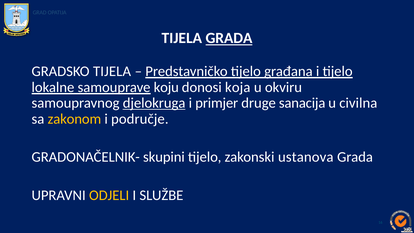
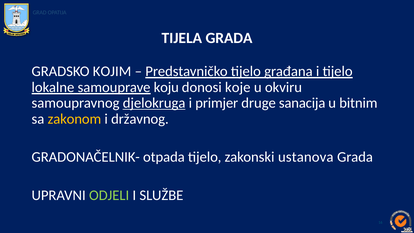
GRADA underline: present -> none (229, 38)
GRADSKO TIJELA: TIJELA -> KOJIM (112, 71)
koja: koja -> koje (238, 87)
civilna: civilna -> bitnim (358, 103)
područje: područje -> državnog (140, 119)
skupini: skupini -> otpada (164, 157)
ODJELI colour: yellow -> light green (109, 195)
